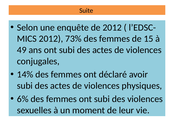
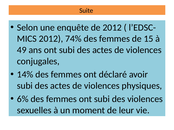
73%: 73% -> 74% (73, 39)
